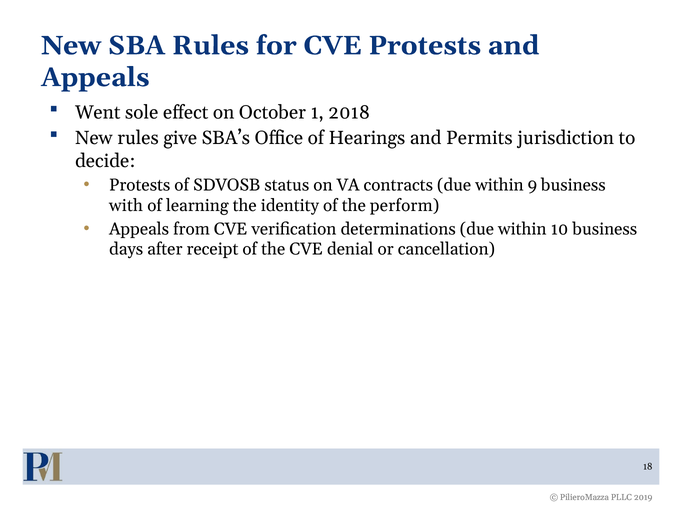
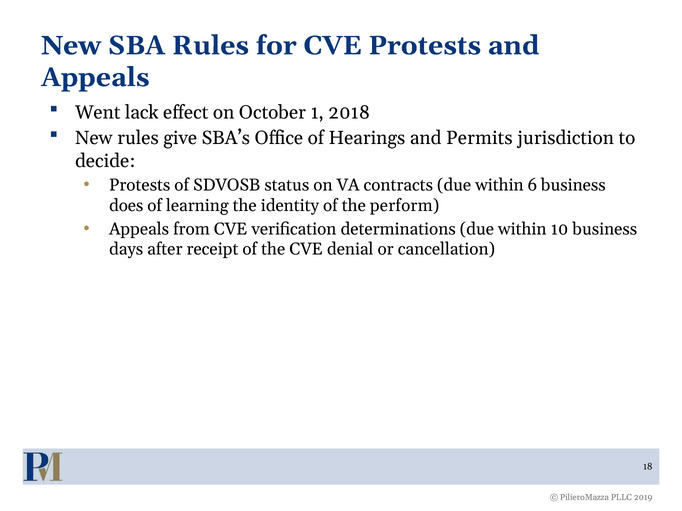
sole: sole -> lack (142, 113)
9: 9 -> 6 (532, 185)
with: with -> does (126, 206)
